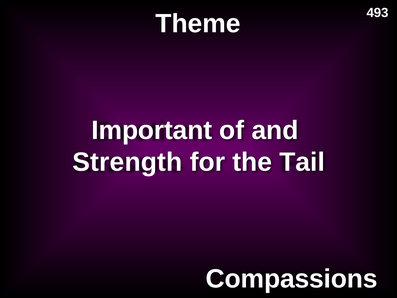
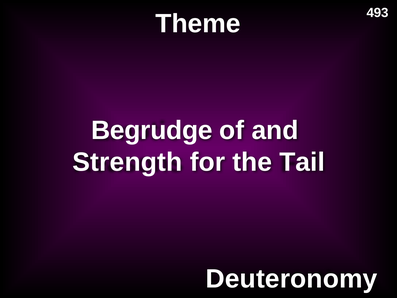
Important: Important -> Begrudge (152, 130)
Compassions: Compassions -> Deuteronomy (292, 279)
